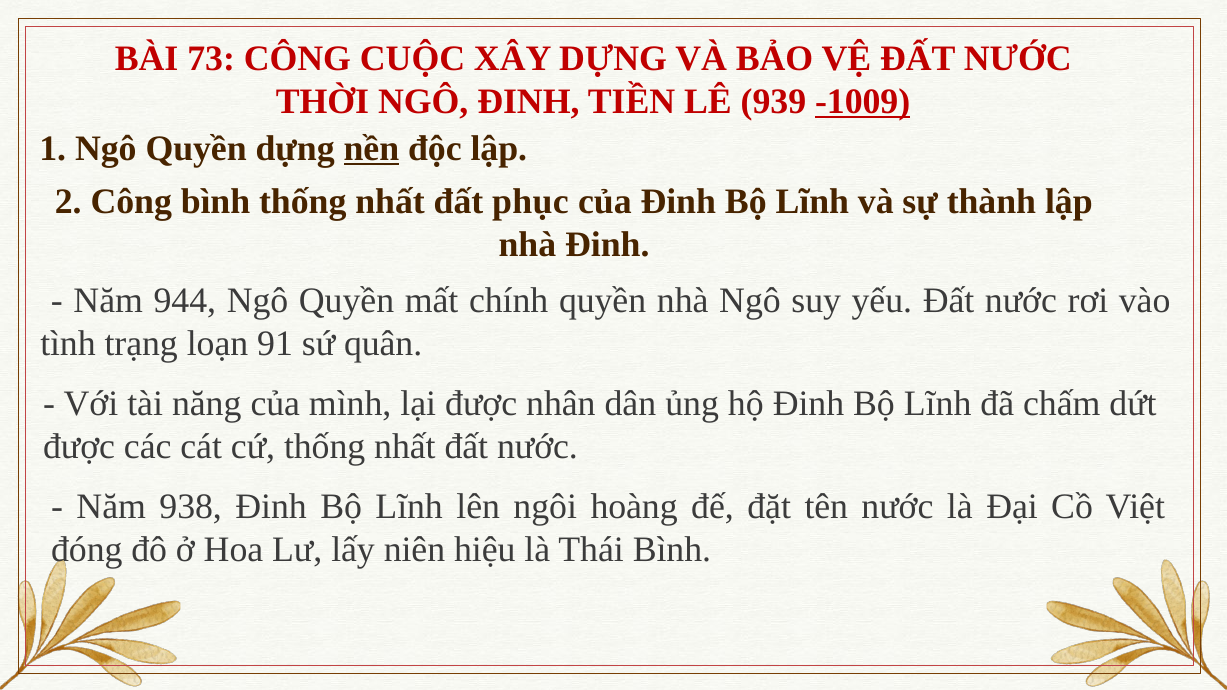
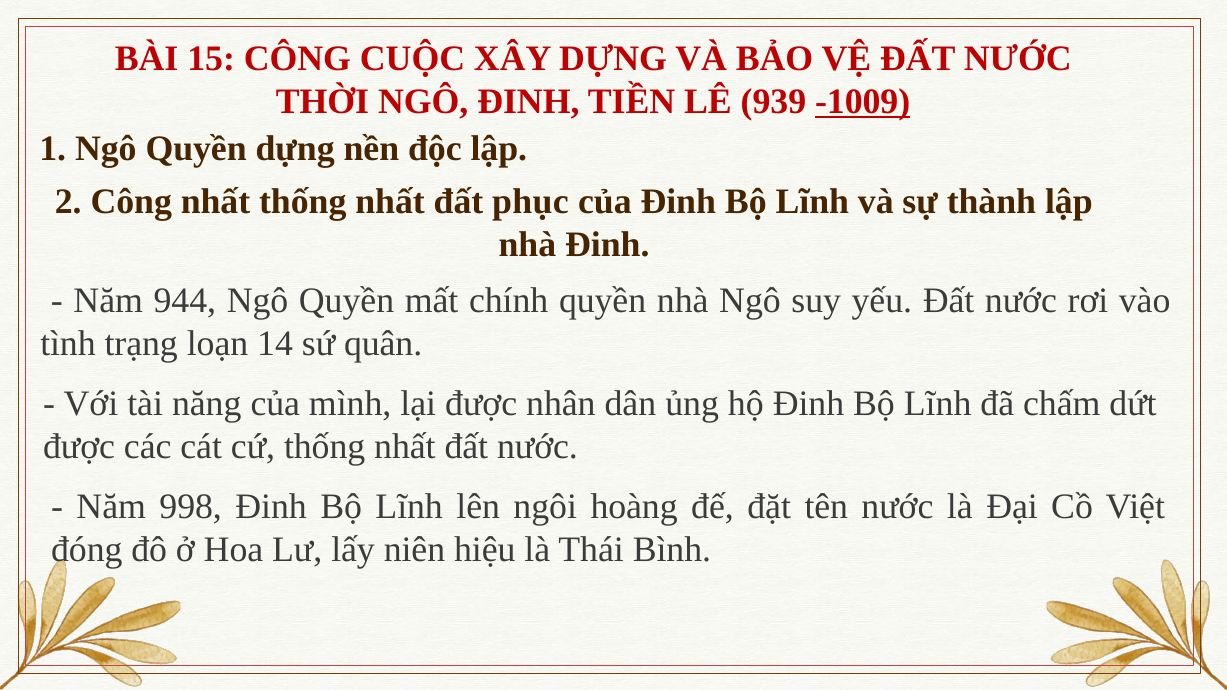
73: 73 -> 15 (211, 59)
nền underline: present -> none (371, 149)
Công bình: bình -> nhất (216, 202)
91: 91 -> 14 (275, 344)
938: 938 -> 998 (191, 507)
